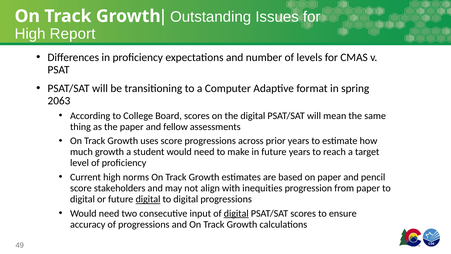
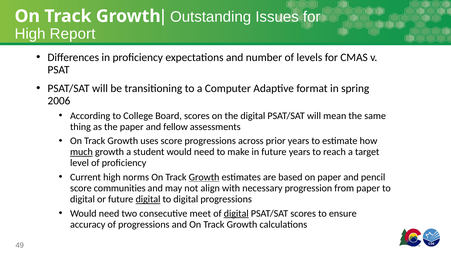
2063: 2063 -> 2006 (59, 101)
much underline: none -> present (81, 152)
Growth underline: none -> present (204, 177)
stakeholders: stakeholders -> communities (120, 188)
inequities: inequities -> necessary (262, 188)
input: input -> meet (200, 213)
